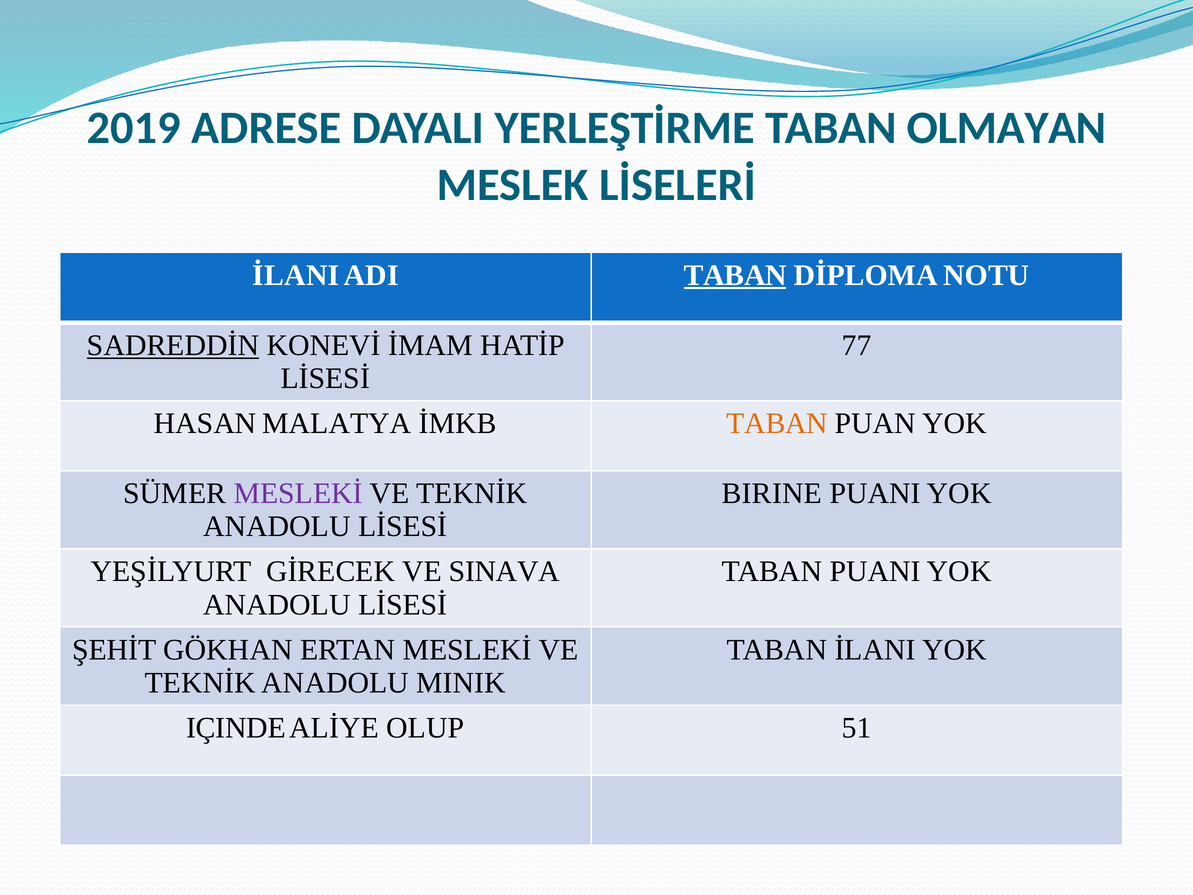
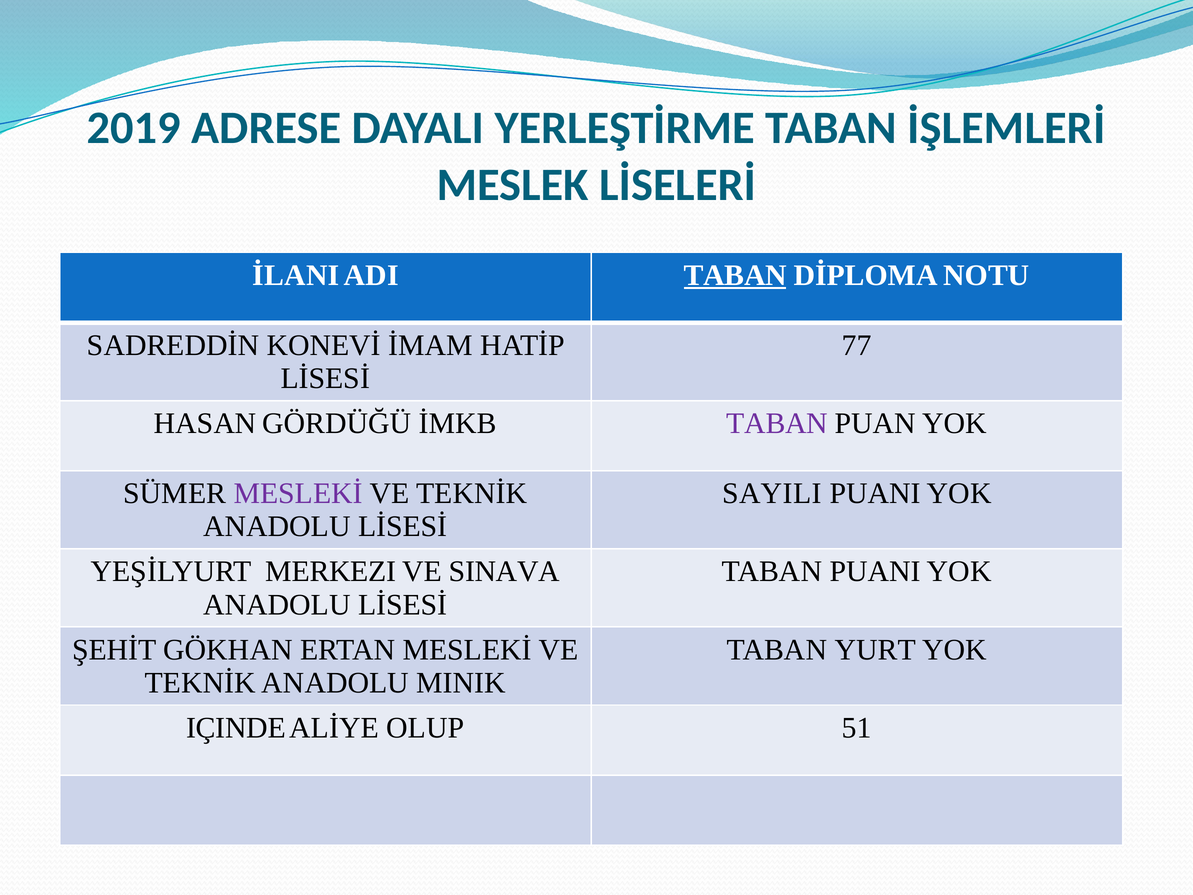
OLMAYAN: OLMAYAN -> İŞLEMLERİ (1006, 128)
SADREDDİN underline: present -> none (173, 345)
MALATYA: MALATYA -> GÖRDÜĞÜ (337, 423)
TABAN colour: orange -> purple (777, 423)
BIRINE: BIRINE -> SAYILI (772, 493)
GİRECEK: GİRECEK -> MERKEZI (331, 571)
TABAN İLANI: İLANI -> YURT (875, 650)
